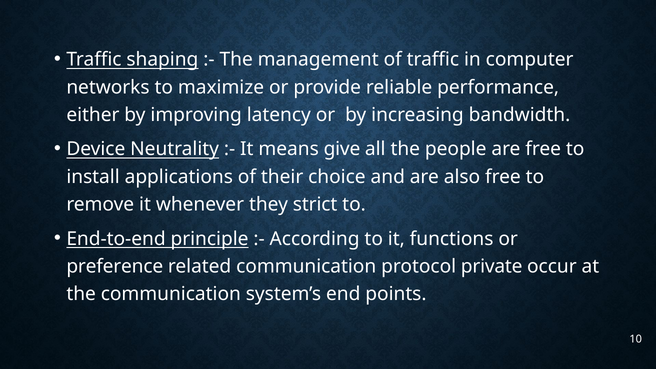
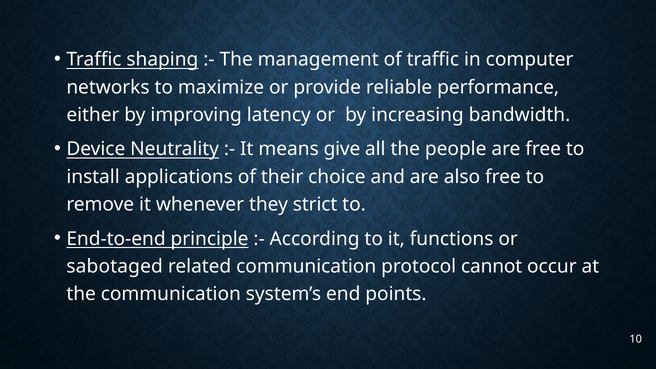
preference: preference -> sabotaged (115, 266)
private: private -> cannot (492, 266)
